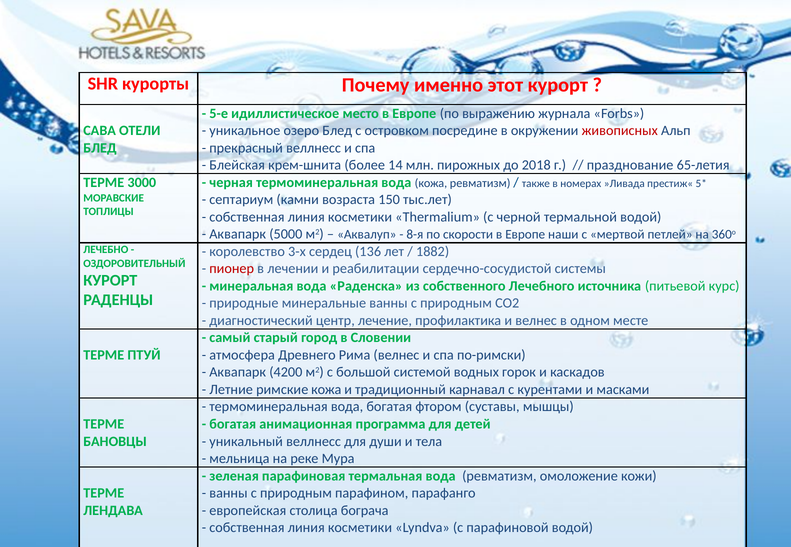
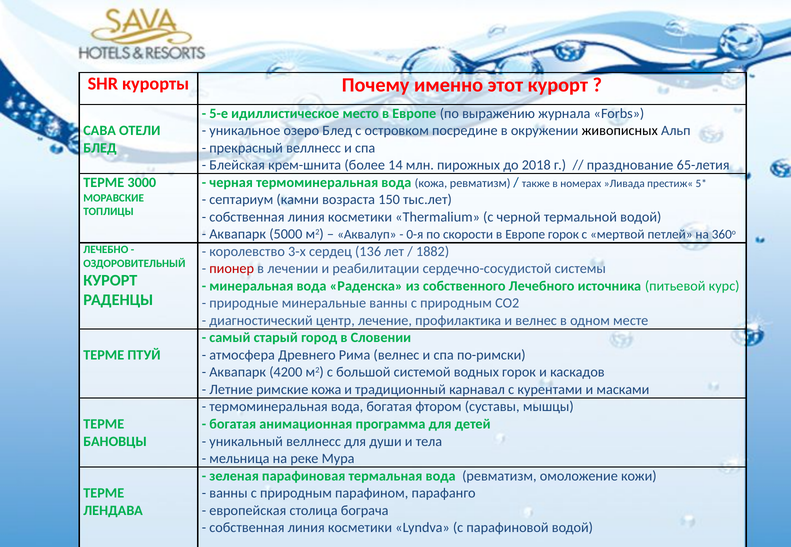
живописных colour: red -> black (620, 131)
8-я: 8-я -> 0-я (415, 235)
Европе наши: наши -> горок (563, 235)
